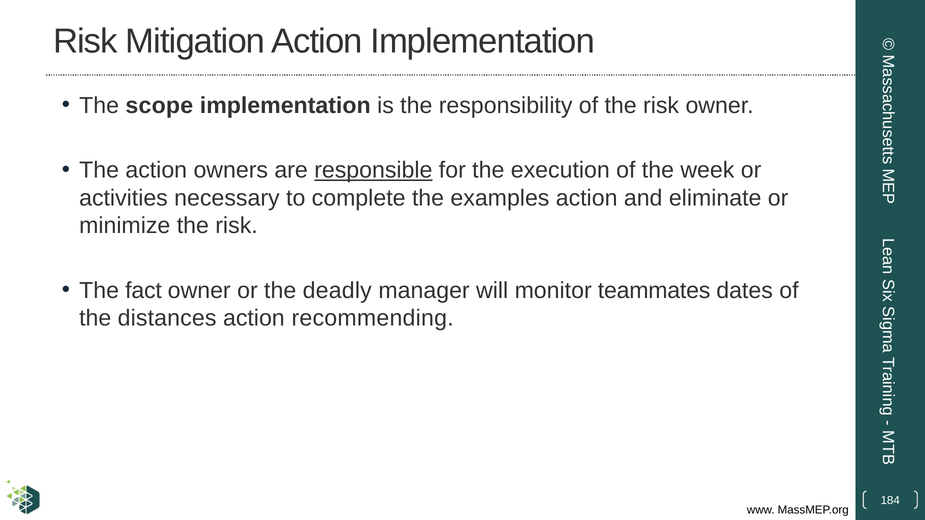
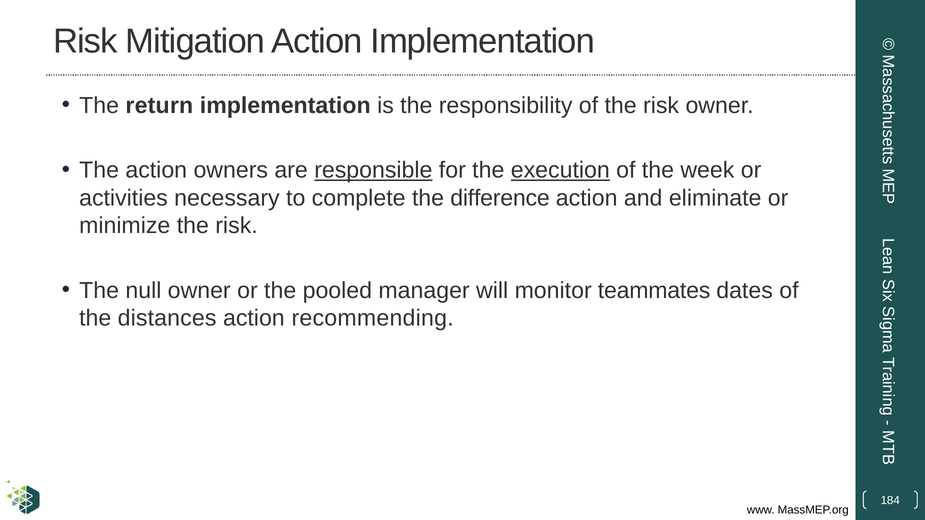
scope: scope -> return (159, 106)
execution underline: none -> present (560, 170)
examples: examples -> difference (500, 198)
fact: fact -> null (143, 291)
deadly: deadly -> pooled (337, 291)
